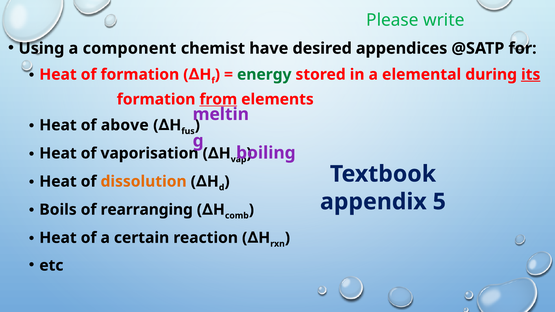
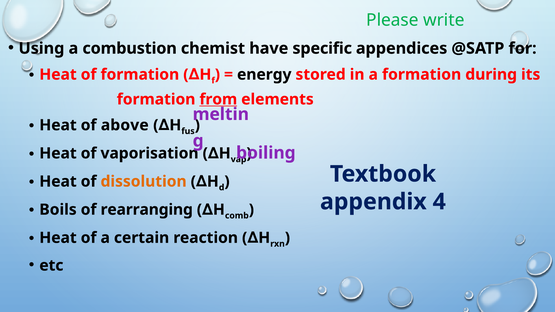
component: component -> combustion (130, 48)
desired: desired -> specific (322, 48)
energy colour: green -> black (264, 75)
a elemental: elemental -> formation (422, 75)
its underline: present -> none (531, 75)
5: 5 -> 4 (439, 202)
